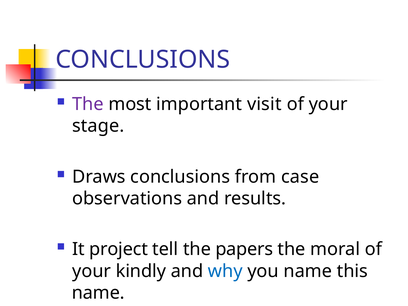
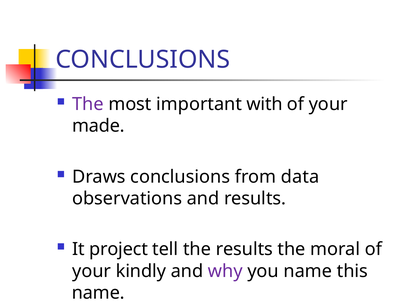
visit: visit -> with (265, 104)
stage: stage -> made (98, 126)
case: case -> data (300, 177)
the papers: papers -> results (244, 249)
why colour: blue -> purple (225, 271)
